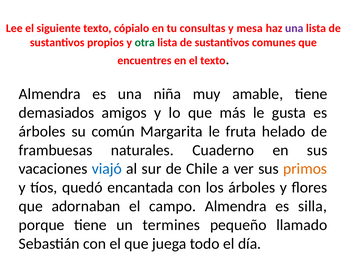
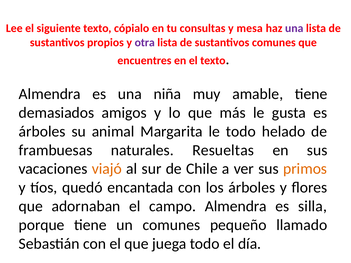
otra colour: green -> purple (145, 43)
común: común -> animal (113, 132)
le fruta: fruta -> todo (241, 132)
Cuaderno: Cuaderno -> Resueltas (223, 150)
viajó colour: blue -> orange (107, 169)
un termines: termines -> comunes (171, 225)
